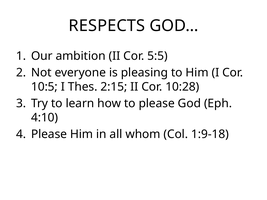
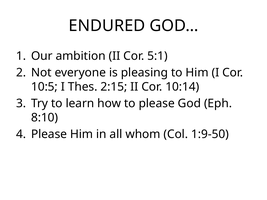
RESPECTS: RESPECTS -> ENDURED (107, 26)
5:5: 5:5 -> 5:1 (158, 56)
10:28: 10:28 -> 10:14 (182, 87)
4:10: 4:10 -> 8:10 (45, 118)
1:9-18: 1:9-18 -> 1:9-50 (210, 134)
